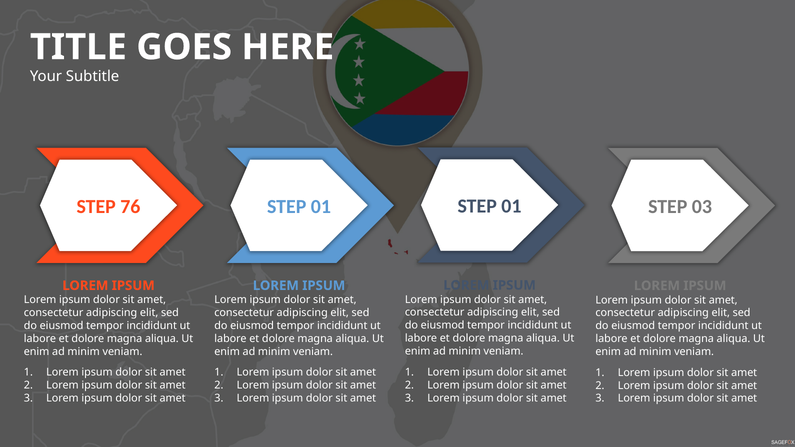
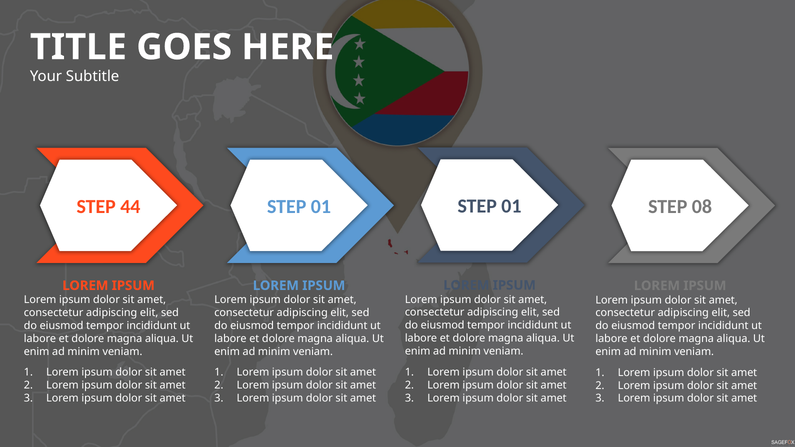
76: 76 -> 44 (130, 207)
03: 03 -> 08 (702, 207)
